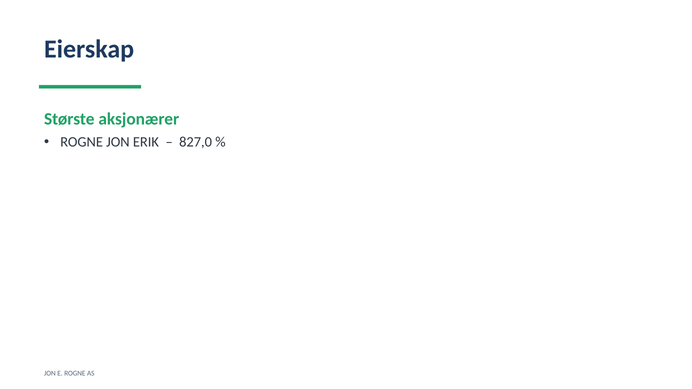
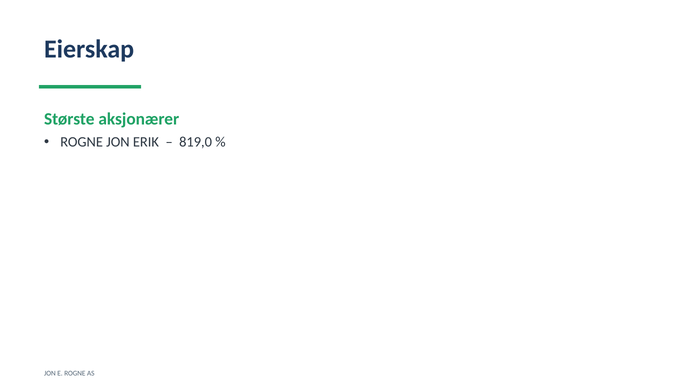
827,0: 827,0 -> 819,0 (196, 142)
